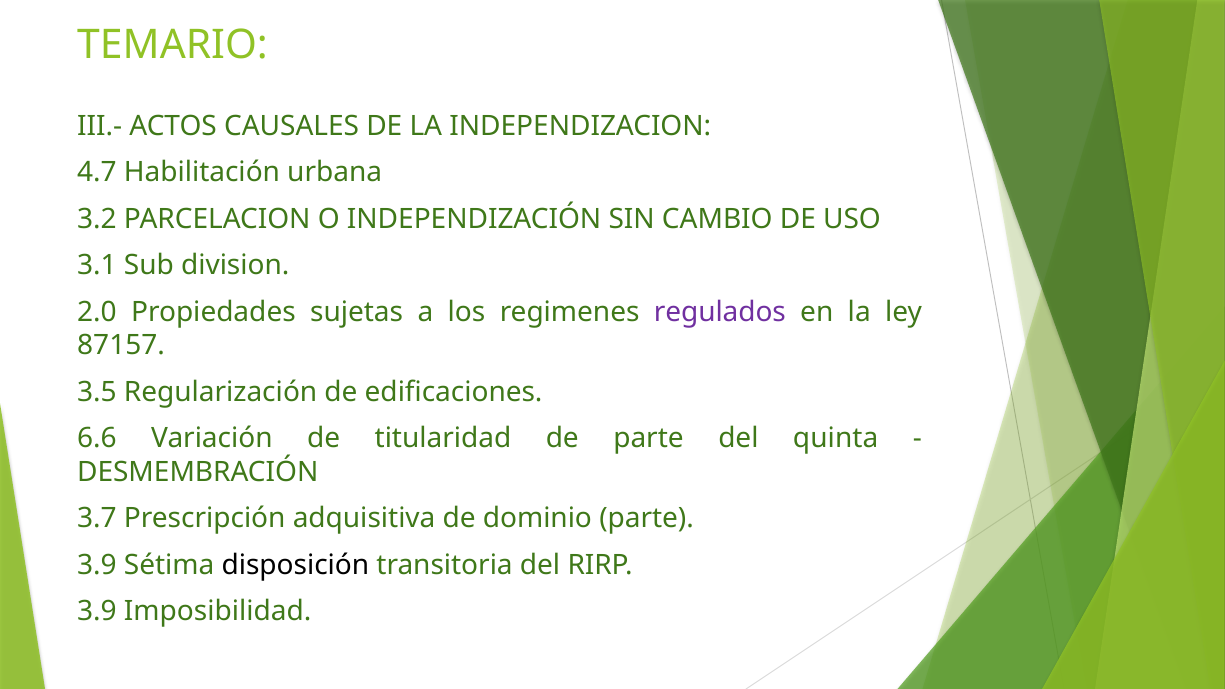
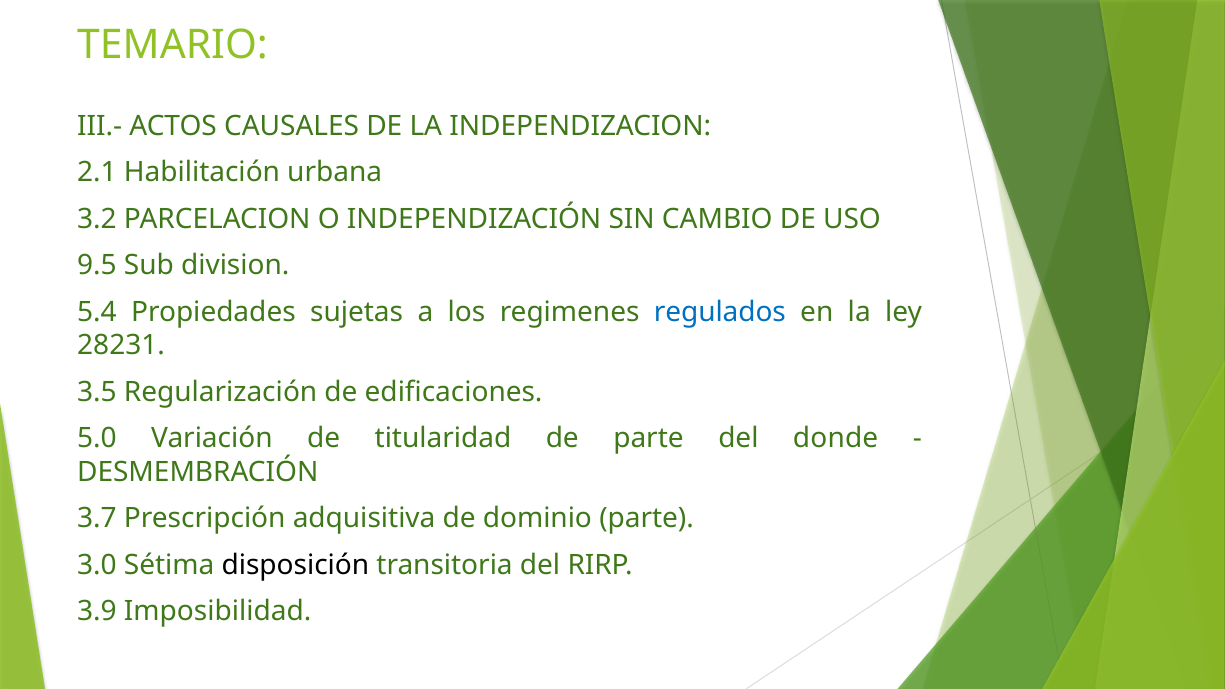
4.7: 4.7 -> 2.1 (97, 173)
3.1: 3.1 -> 9.5 (97, 265)
2.0: 2.0 -> 5.4 (97, 312)
regulados colour: purple -> blue (720, 312)
87157: 87157 -> 28231 (121, 346)
6.6: 6.6 -> 5.0 (97, 438)
quinta: quinta -> donde (836, 438)
3.9: 3.9 -> 3.0 (97, 565)
